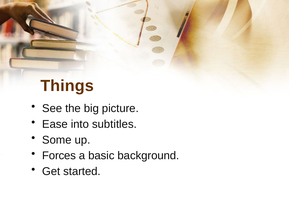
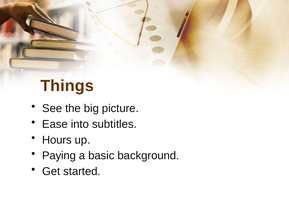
Some: Some -> Hours (57, 140)
Forces: Forces -> Paying (59, 155)
